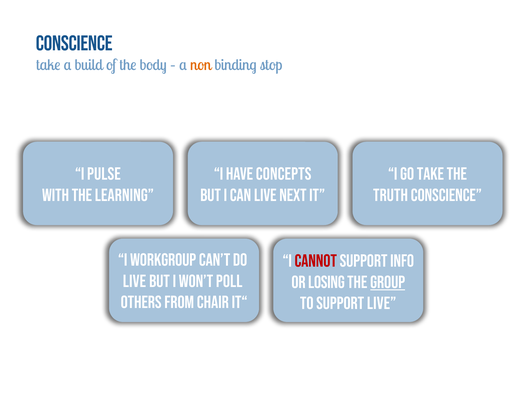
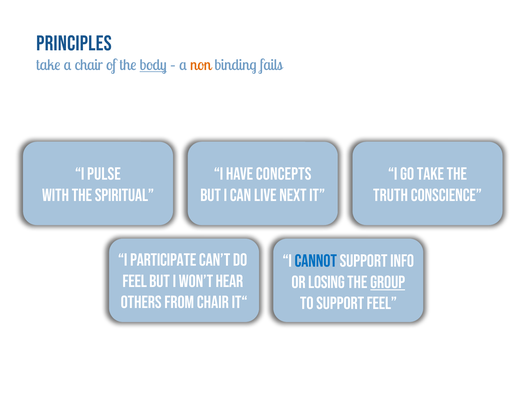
CONSCIENCE: CONSCIENCE -> PRINCIPLES (74, 43)
a build: build -> chair (89, 65)
body underline: none -> present (153, 65)
stop: stop -> fails (271, 65)
learning: learning -> spiritual (124, 195)
workgroup: workgroup -> participate (163, 260)
cannot colour: red -> blue (316, 261)
Live: Live -> Feel (135, 281)
poll: poll -> hear (229, 281)
support live: live -> feel (382, 303)
